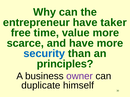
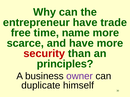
taker: taker -> trade (114, 23)
value: value -> name (76, 33)
security colour: blue -> red (44, 54)
